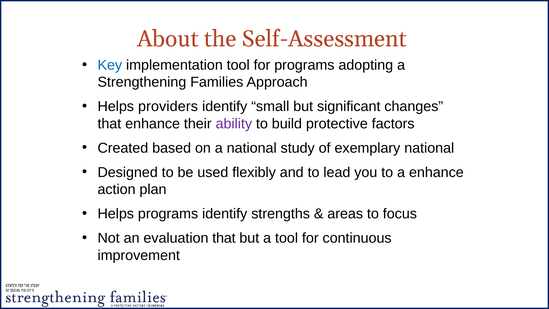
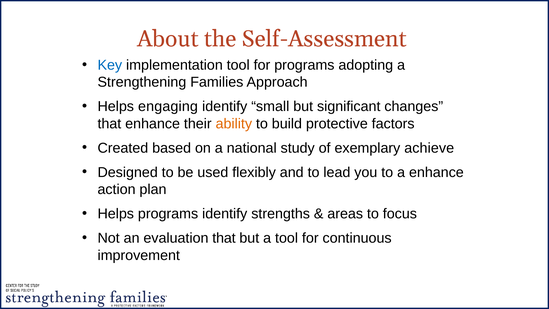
providers: providers -> engaging (168, 107)
ability colour: purple -> orange (234, 124)
exemplary national: national -> achieve (429, 148)
